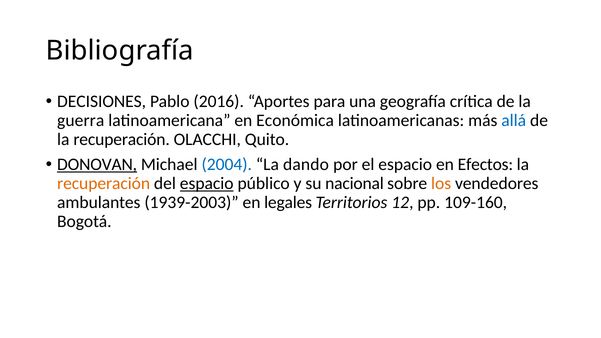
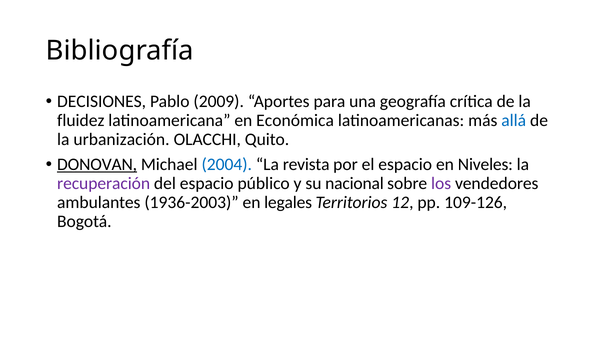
2016: 2016 -> 2009 (219, 102)
guerra: guerra -> fluidez (81, 121)
recuperación: recuperación -> urbanización (122, 139)
dando: dando -> revista (306, 165)
Efectos: Efectos -> Niveles (485, 165)
recuperación colour: orange -> purple (104, 184)
espacio underline: present -> none (207, 184)
los colour: orange -> purple (441, 184)
1939-2003: 1939-2003 -> 1936-2003 (192, 203)
109-160: 109-160 -> 109-126 (476, 203)
